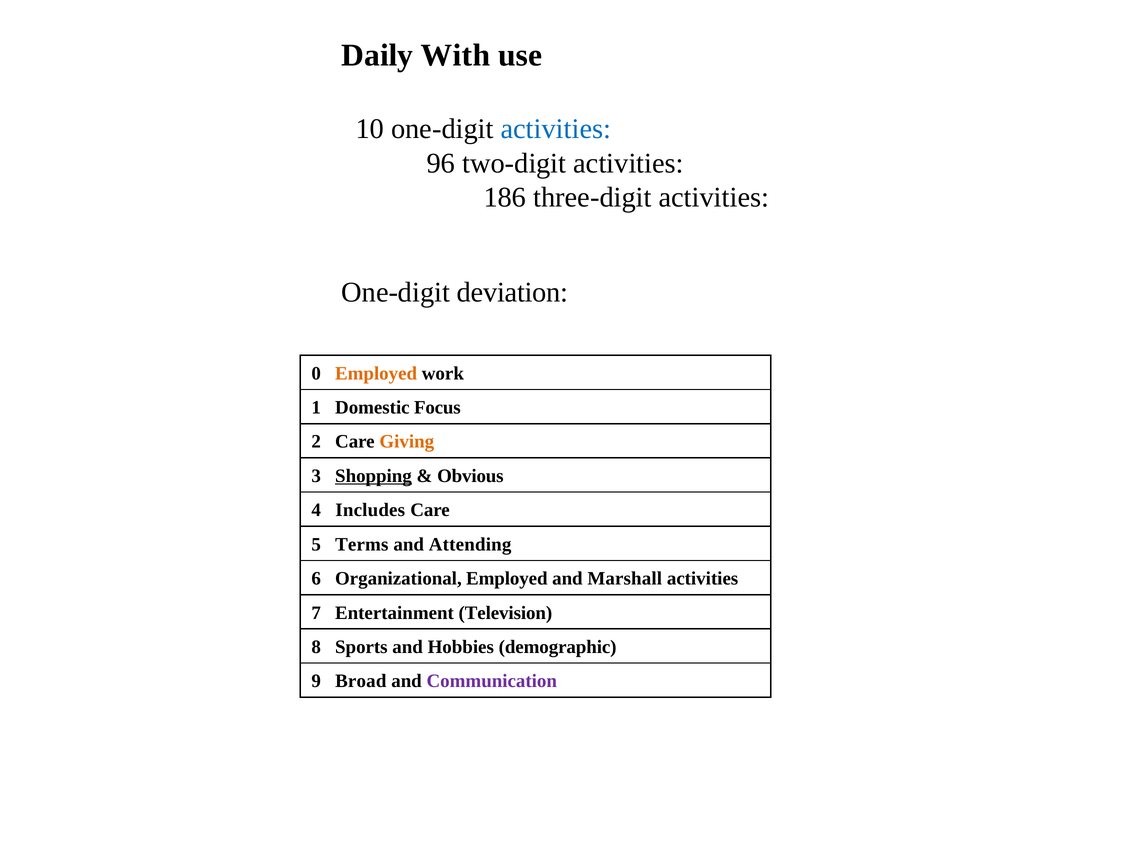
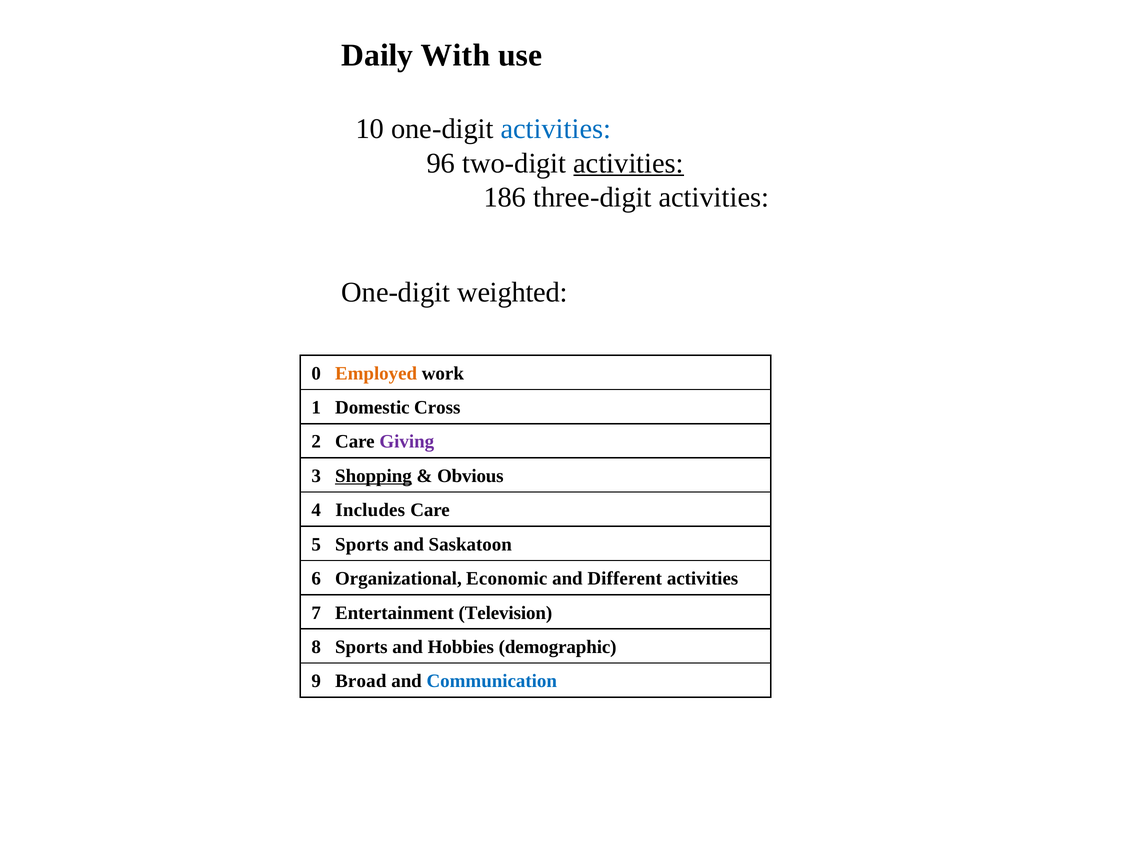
activities underline: none -> present (629, 163)
deviation: deviation -> weighted (512, 292)
Focus: Focus -> Cross (437, 407)
Giving colour: orange -> purple (407, 441)
5 Terms: Terms -> Sports (362, 544)
Attending: Attending -> Saskatoon (470, 544)
Organizational Employed: Employed -> Economic (507, 578)
Marshall: Marshall -> Different (625, 578)
Communication colour: purple -> blue (492, 681)
